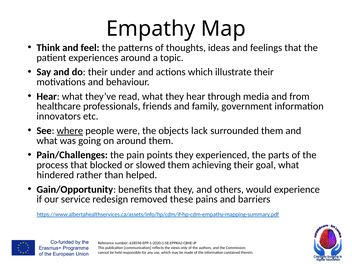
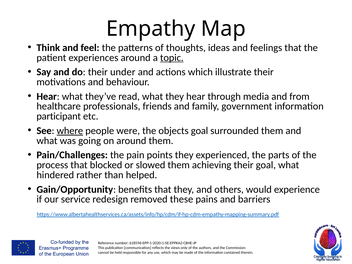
topic underline: none -> present (172, 58)
innovators: innovators -> participant (59, 116)
objects lack: lack -> goal (200, 131)
